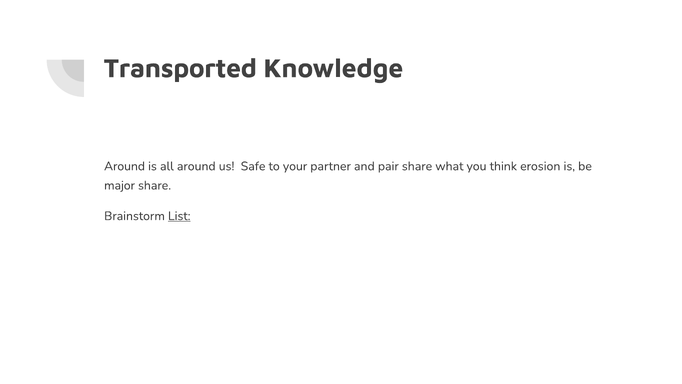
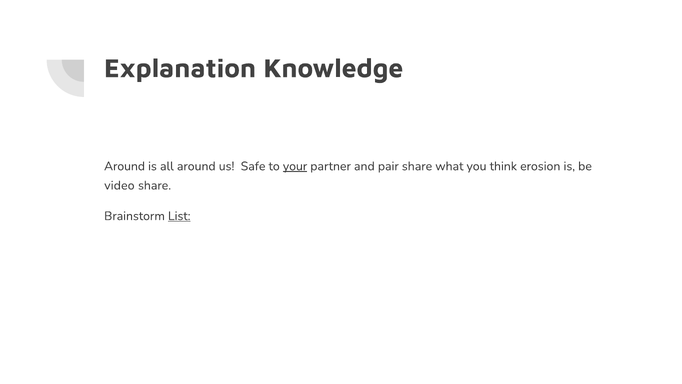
Transported: Transported -> Explanation (180, 68)
your underline: none -> present (295, 166)
major: major -> video (119, 185)
